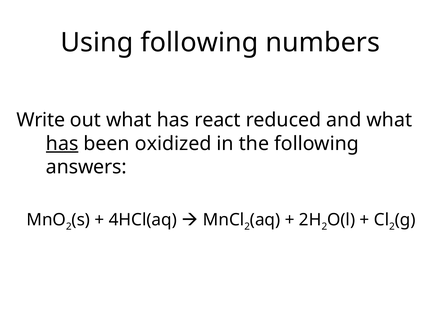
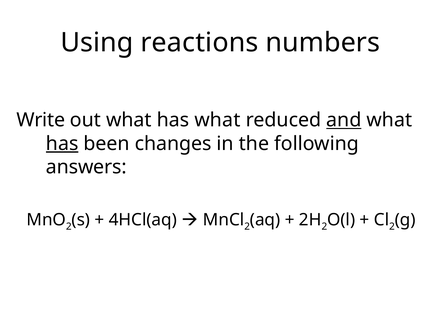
Using following: following -> reactions (199, 43)
has react: react -> what (217, 120)
and underline: none -> present (344, 120)
oxidized: oxidized -> changes (173, 143)
